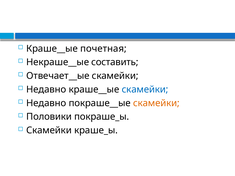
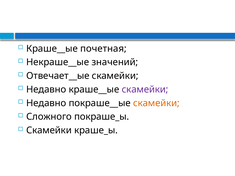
составить: составить -> значений (115, 62)
скамейки colour: blue -> purple (145, 90)
Половики: Половики -> Сложного (49, 117)
